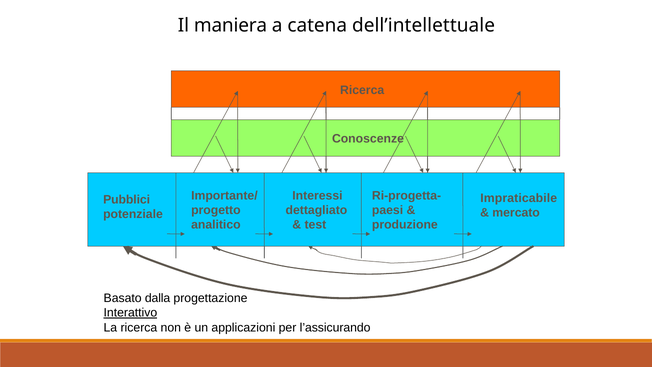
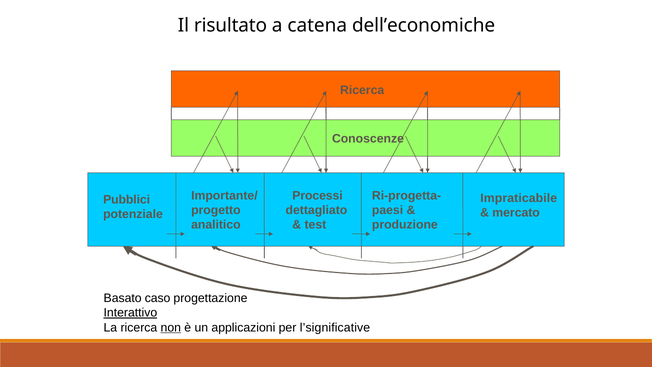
maniera: maniera -> risultato (231, 25)
dell’intellettuale: dell’intellettuale -> dell’economiche (424, 25)
Interessi: Interessi -> Processi (318, 195)
dalla: dalla -> caso (158, 298)
non underline: none -> present (171, 327)
l’assicurando: l’assicurando -> l’significative (335, 327)
